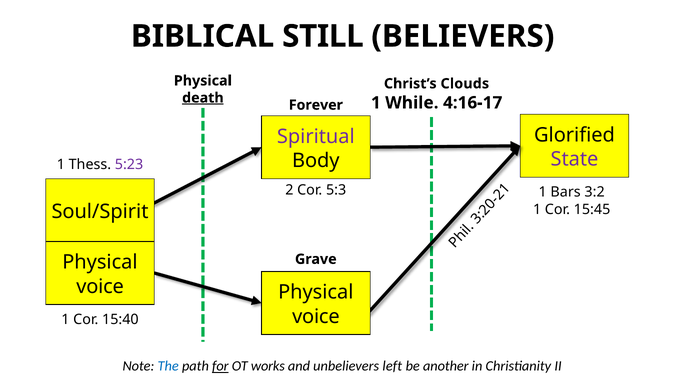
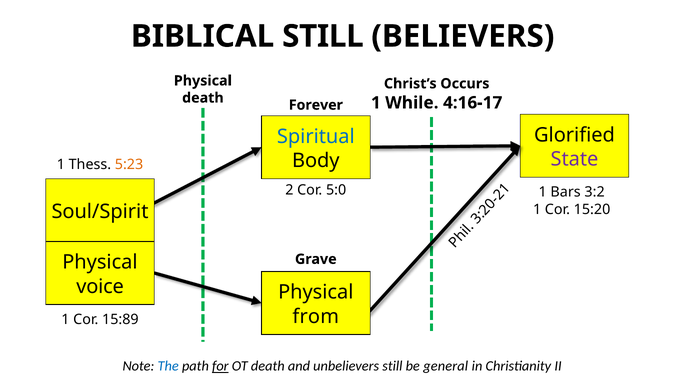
Clouds: Clouds -> Occurs (465, 84)
death underline: present -> none (203, 98)
Spiritual colour: purple -> blue (316, 137)
5:23 colour: purple -> orange (129, 164)
5:3: 5:3 -> 5:0 (336, 190)
15:45: 15:45 -> 15:20 (592, 209)
voice: voice -> from (316, 316)
15:40: 15:40 -> 15:89 (120, 319)
OT works: works -> death (268, 366)
unbelievers left: left -> still (392, 366)
another: another -> general (446, 366)
